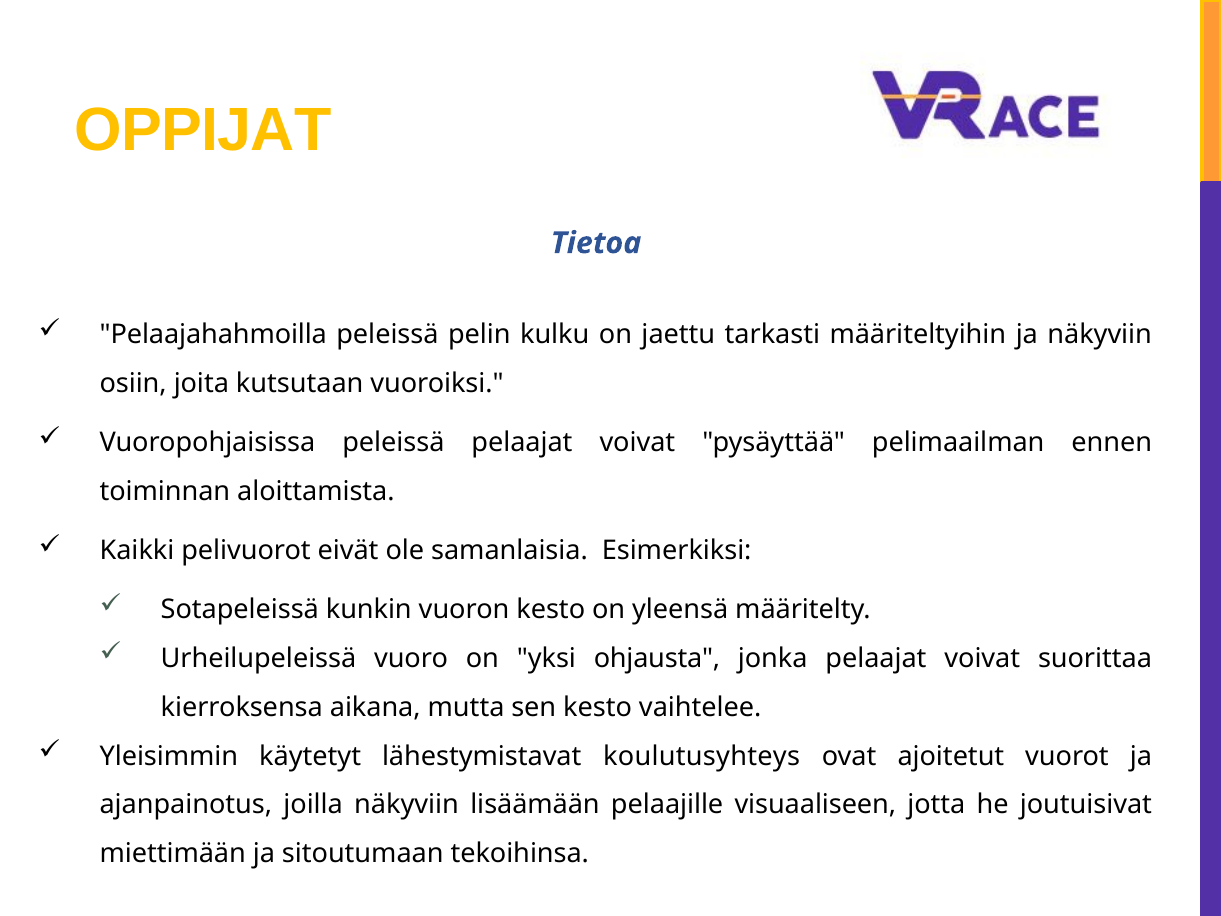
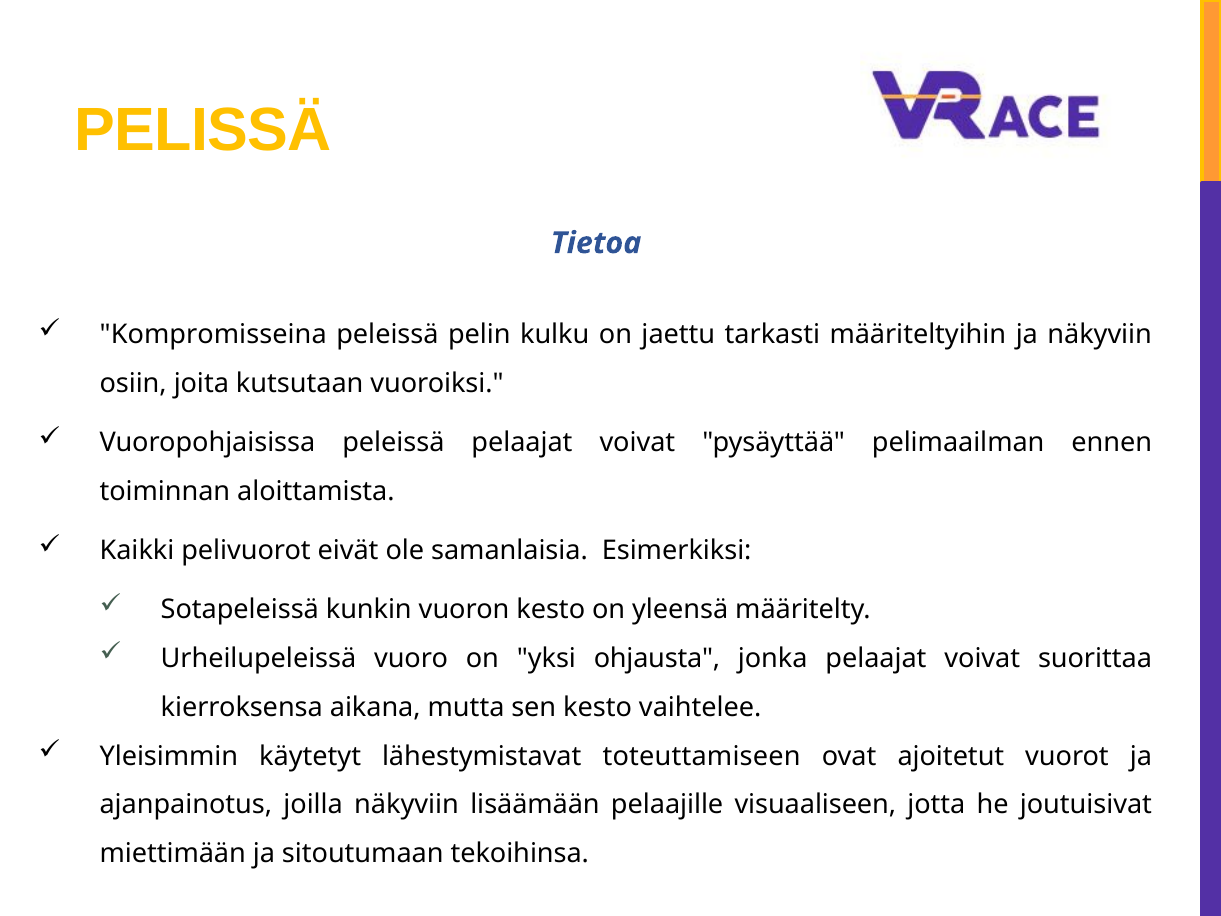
OPPIJAT: OPPIJAT -> PELISSÄ (203, 130)
Pelaajahahmoilla: Pelaajahahmoilla -> Kompromisseina (213, 335)
koulutusyhteys: koulutusyhteys -> toteuttamiseen (702, 756)
